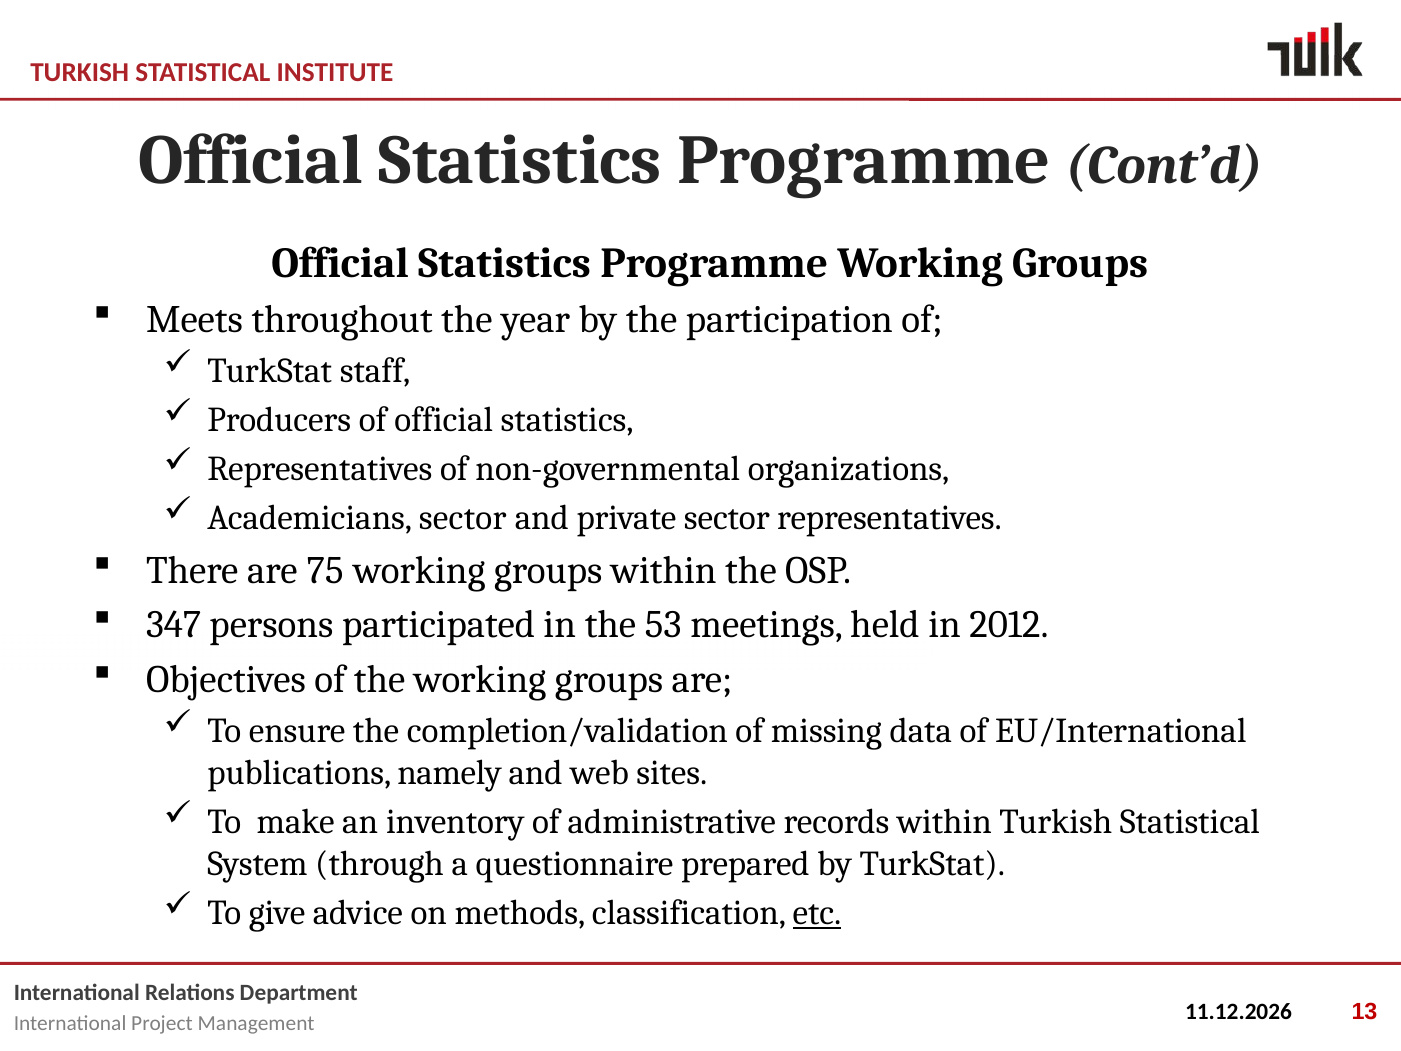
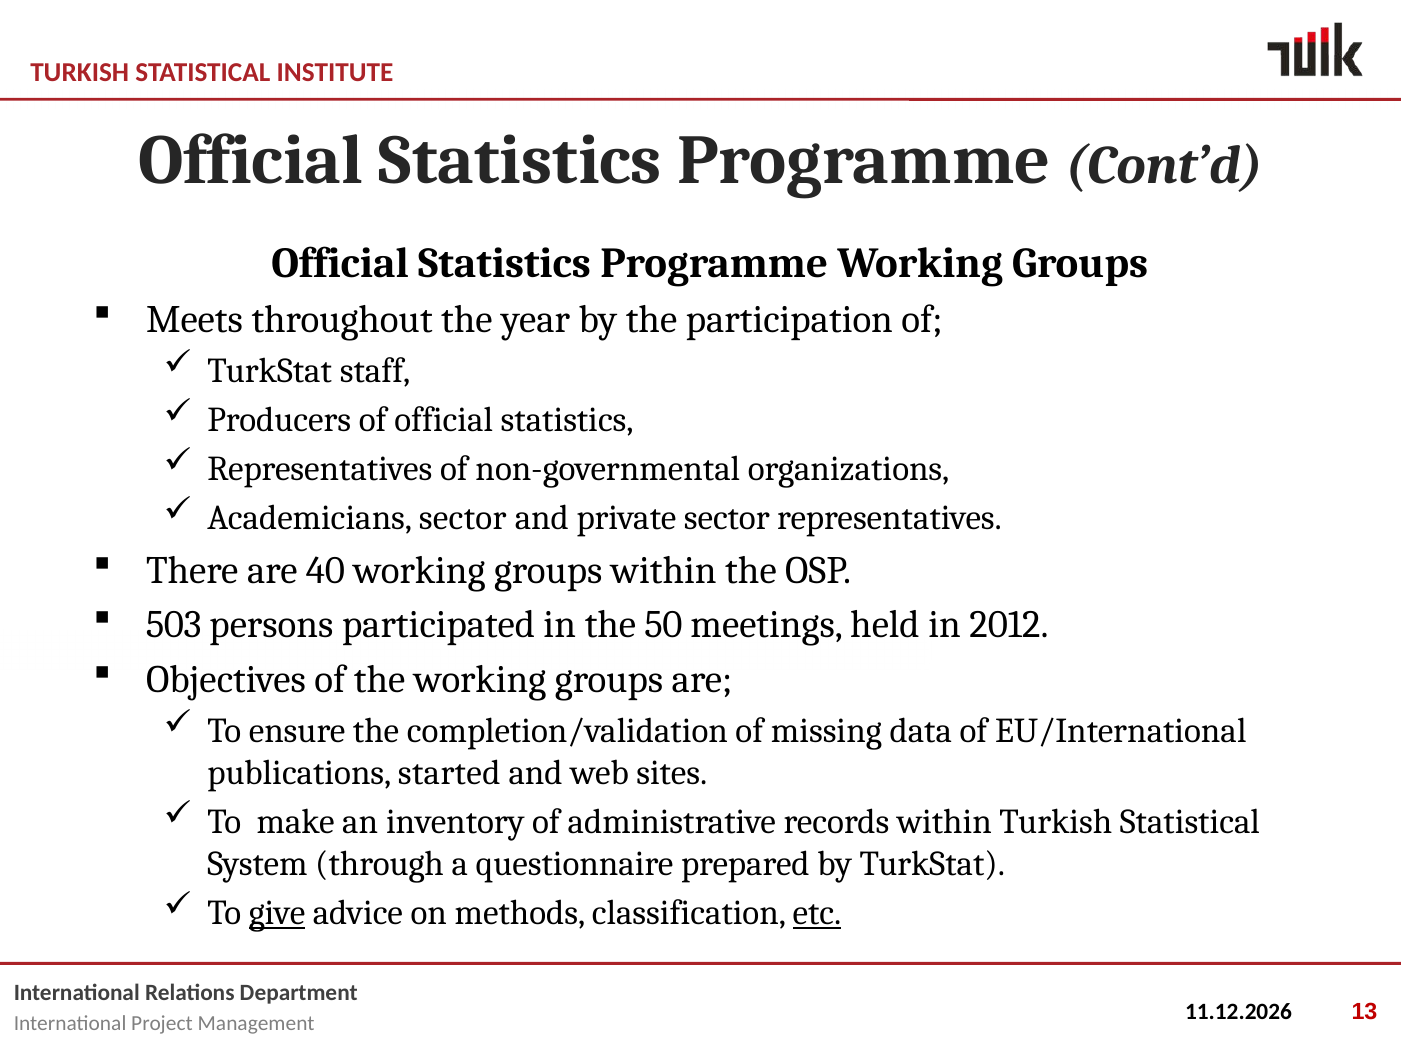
75: 75 -> 40 (325, 570)
347: 347 -> 503 (174, 625)
53: 53 -> 50 (663, 625)
namely: namely -> started (449, 772)
give underline: none -> present (277, 913)
